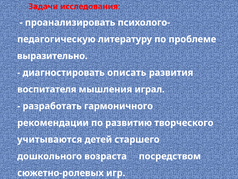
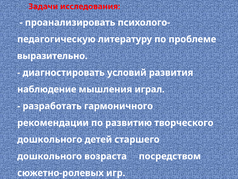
описать: описать -> условий (127, 72)
воспитателя: воспитателя -> наблюдение (47, 89)
учитываются: учитываются -> дошкольного (50, 139)
